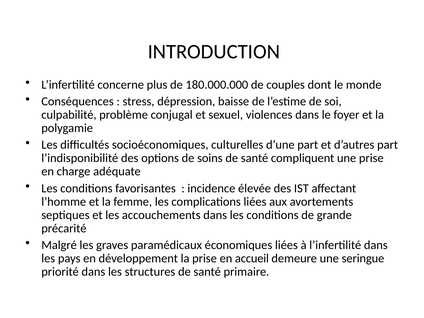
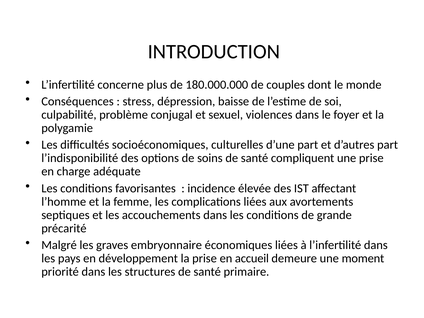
paramédicaux: paramédicaux -> embryonnaire (166, 245)
seringue: seringue -> moment (363, 258)
